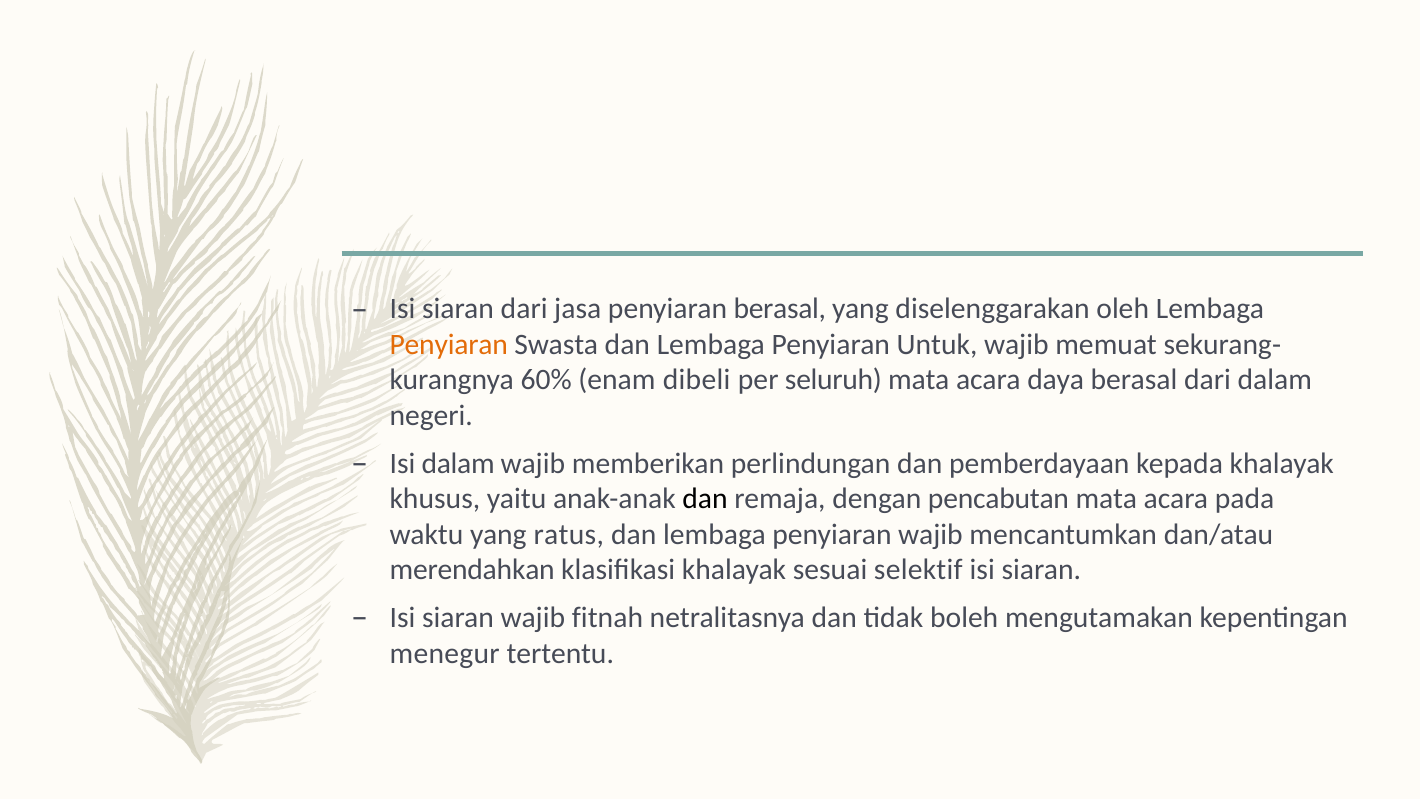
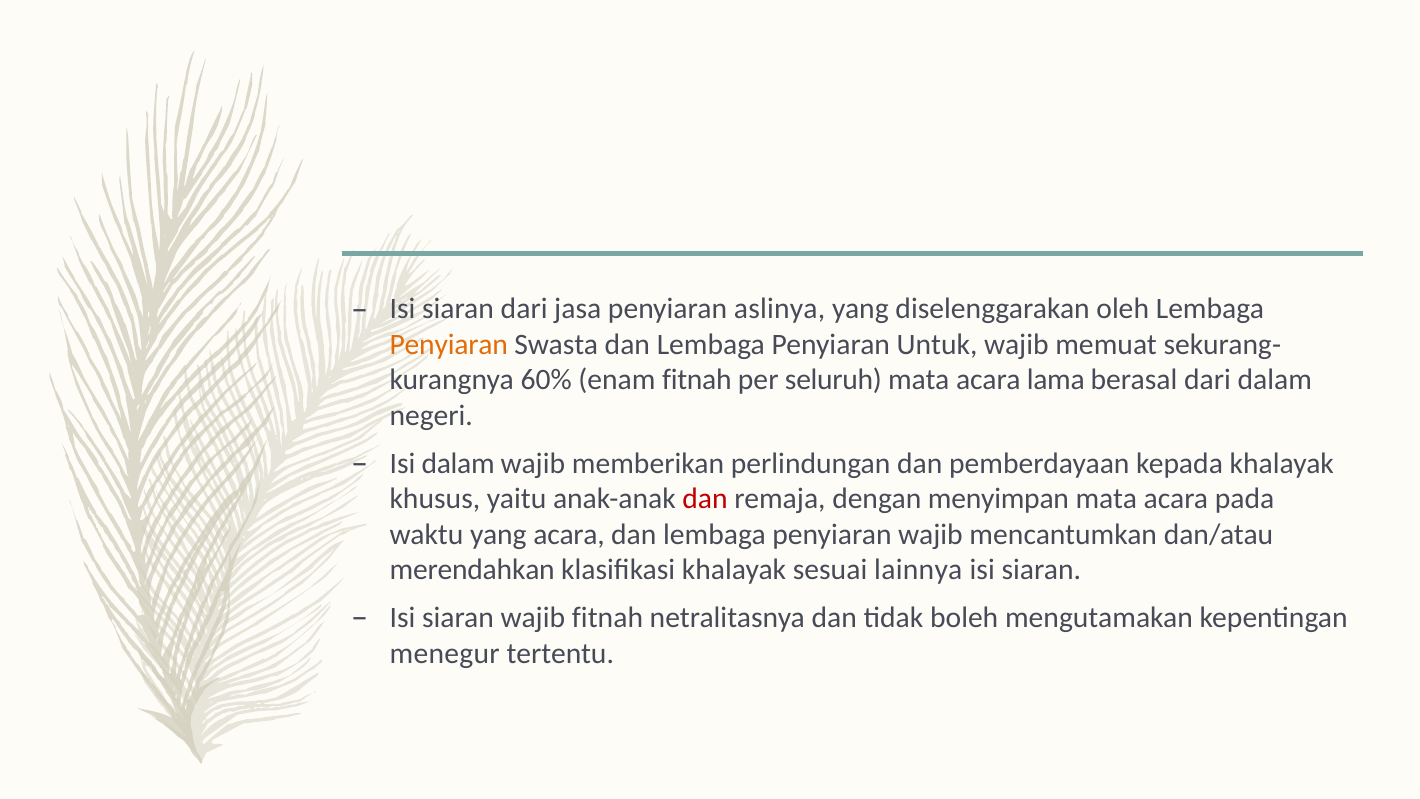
penyiaran berasal: berasal -> aslinya (780, 309)
enam dibeli: dibeli -> fitnah (697, 380)
daya: daya -> lama (1056, 380)
dan colour: black -> red (705, 499)
pencabutan: pencabutan -> menyimpan (999, 499)
yang ratus: ratus -> acara (569, 534)
selektif: selektif -> lainnya (918, 570)
